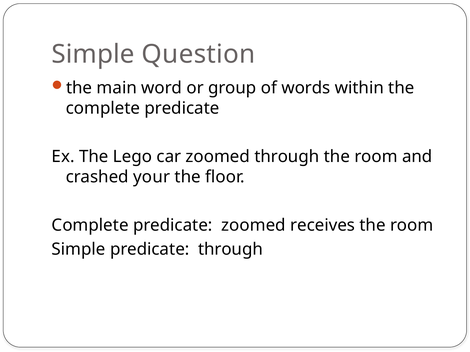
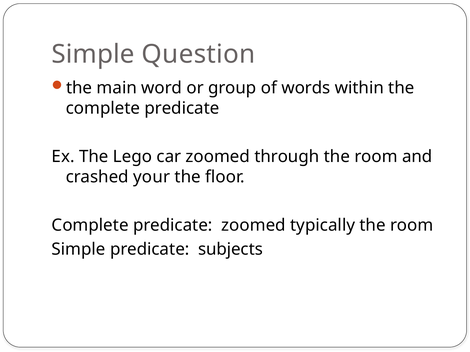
receives: receives -> typically (323, 225)
predicate through: through -> subjects (231, 250)
